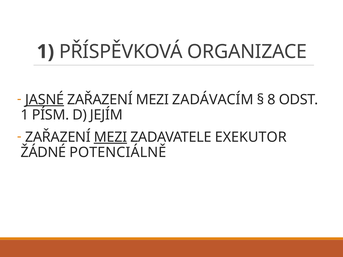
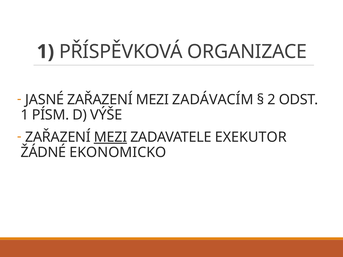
JASNÉ underline: present -> none (45, 100)
8: 8 -> 2 (271, 100)
JEJÍM: JEJÍM -> VÝŠE (106, 115)
POTENCIÁLNĚ: POTENCIÁLNĚ -> EKONOMICKO (118, 153)
